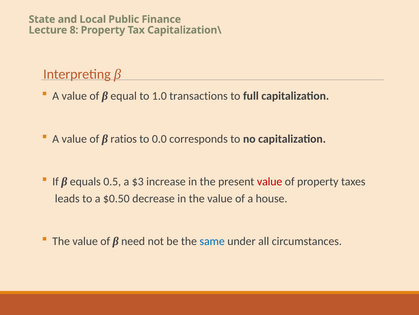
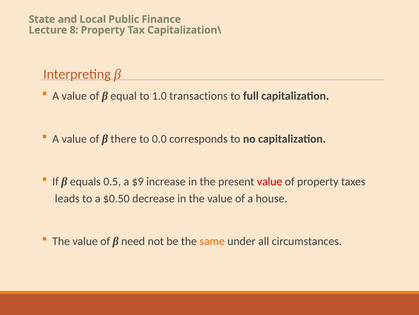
ratios: ratios -> there (124, 139)
$3: $3 -> $9 (138, 181)
same colour: blue -> orange (212, 241)
